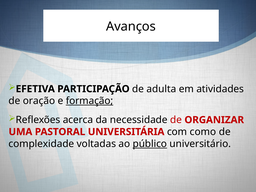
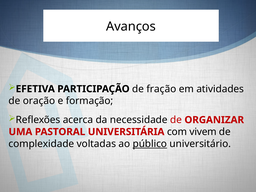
adulta: adulta -> fração (161, 89)
formação underline: present -> none (90, 101)
como: como -> vivem (203, 132)
